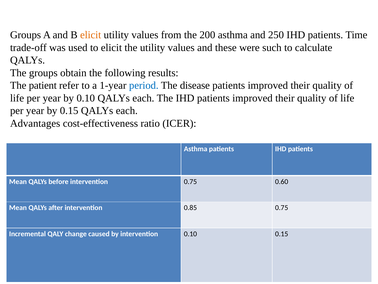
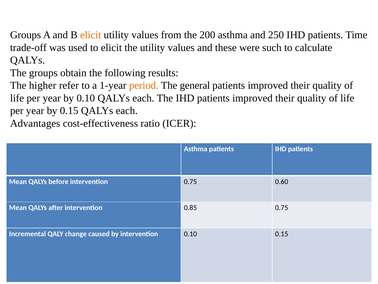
patient: patient -> higher (43, 85)
period colour: blue -> orange (144, 85)
disease: disease -> general (195, 85)
